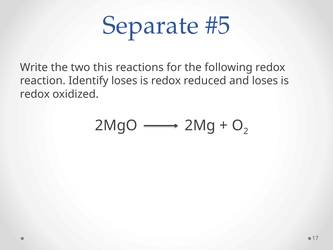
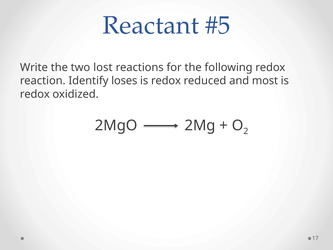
Separate: Separate -> Reactant (151, 25)
this: this -> lost (103, 67)
and loses: loses -> most (265, 81)
